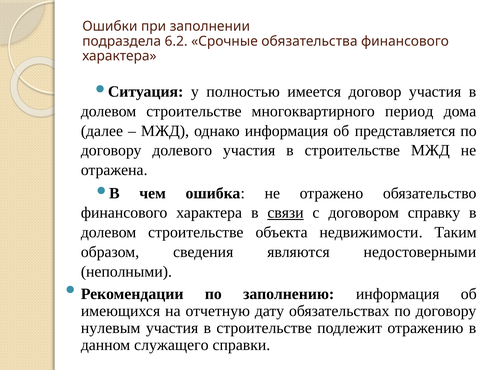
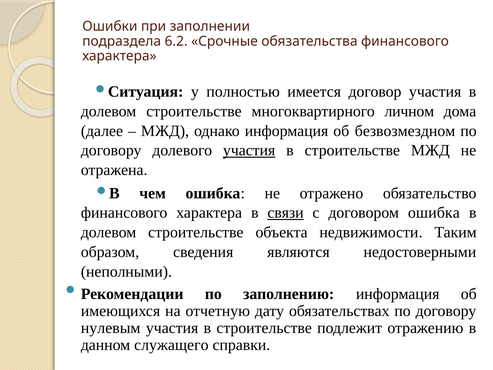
период: период -> личном (409, 111)
представляется: представляется -> безвозмездном (405, 131)
участия underline: none -> present (249, 150)
договором справку: справку -> ошибка (434, 213)
